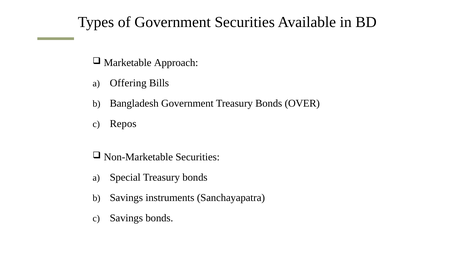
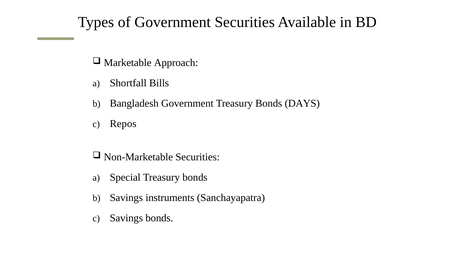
Offering: Offering -> Shortfall (128, 83)
OVER: OVER -> DAYS (302, 104)
